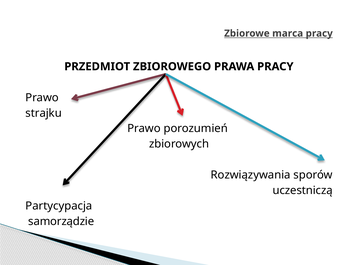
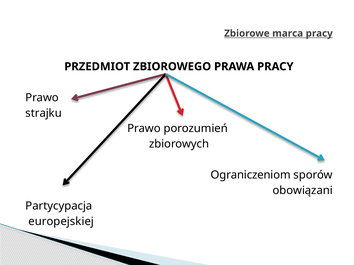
Rozwiązywania: Rozwiązywania -> Ograniczeniom (251, 175)
uczestniczą: uczestniczą -> obowiązani (303, 191)
samorządzie: samorządzie -> europejskiej (61, 222)
